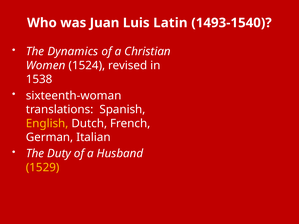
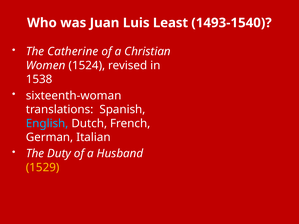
Latin: Latin -> Least (170, 23)
Dynamics: Dynamics -> Catherine (73, 52)
English colour: yellow -> light blue (47, 124)
